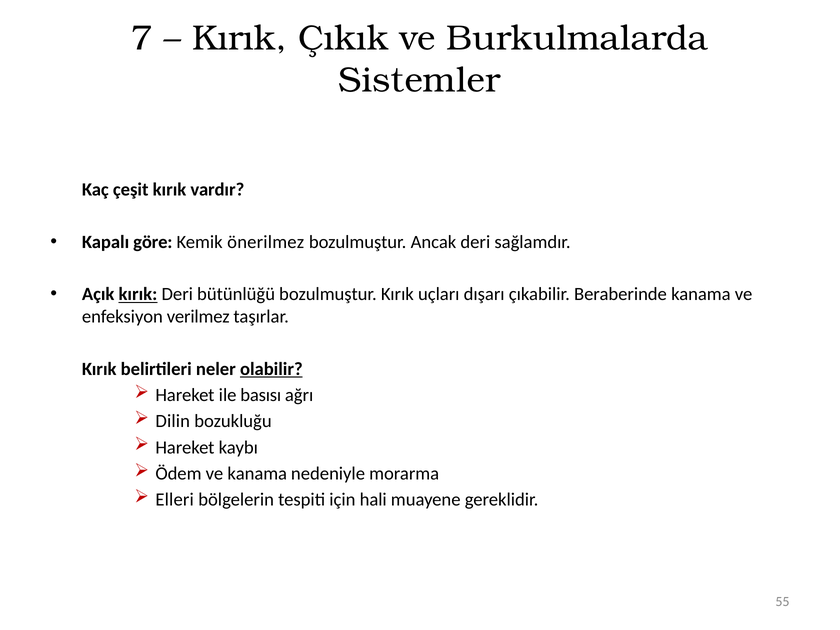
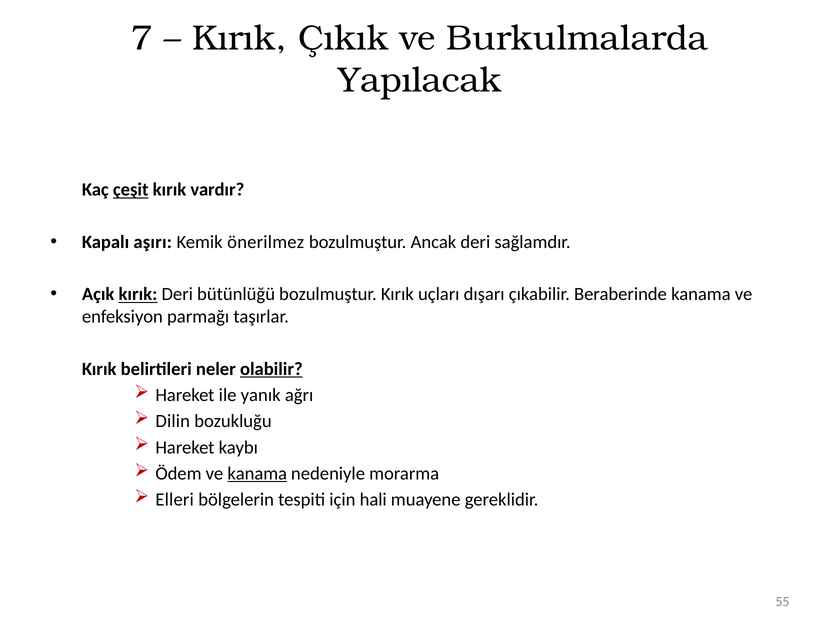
Sistemler: Sistemler -> Yapılacak (420, 80)
çeşit underline: none -> present (131, 190)
göre: göre -> aşırı (153, 242)
verilmez: verilmez -> parmağı (198, 317)
basısı: basısı -> yanık (261, 395)
kanama underline: none -> present (257, 473)
